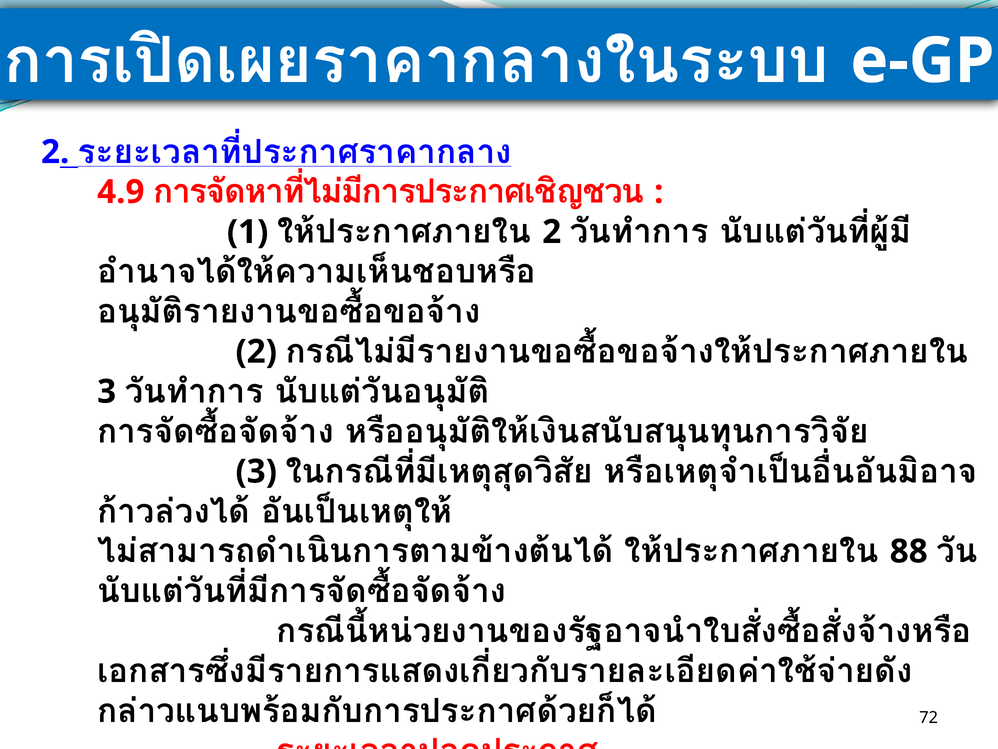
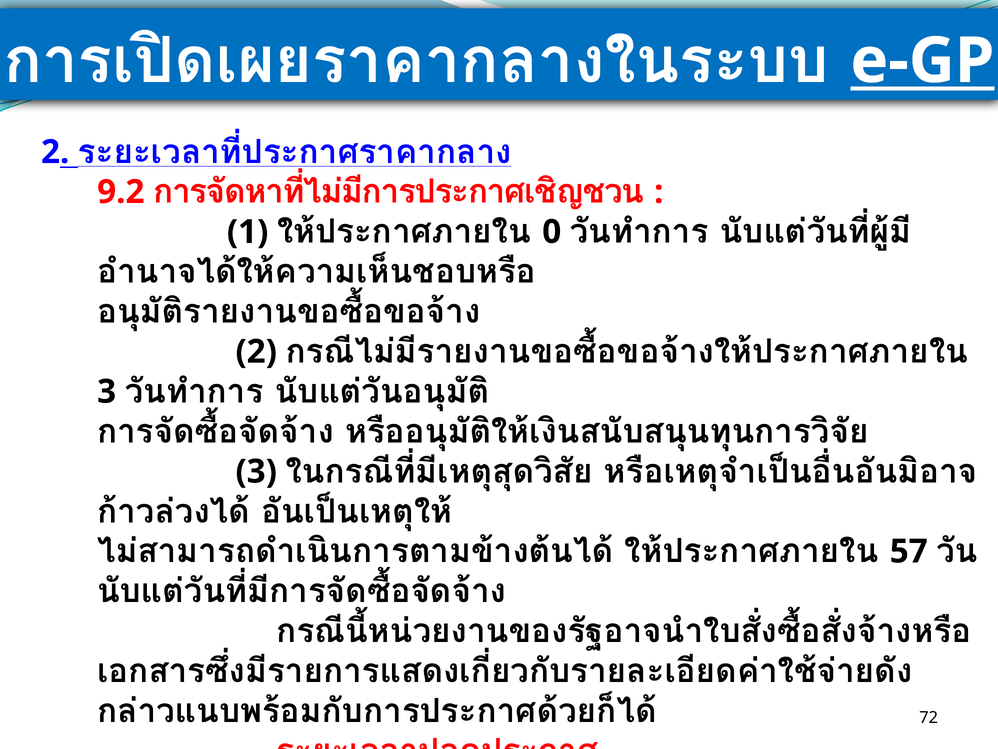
e-GP underline: none -> present (922, 61)
4.9: 4.9 -> 9.2 (121, 192)
2: 2 -> 0 (552, 232)
88: 88 -> 57 (909, 551)
